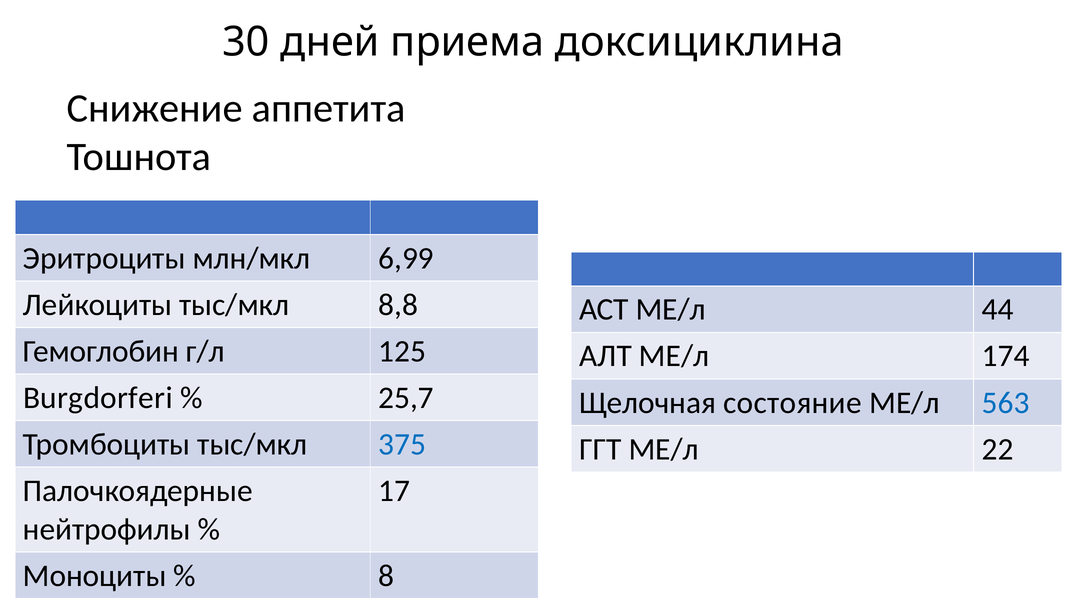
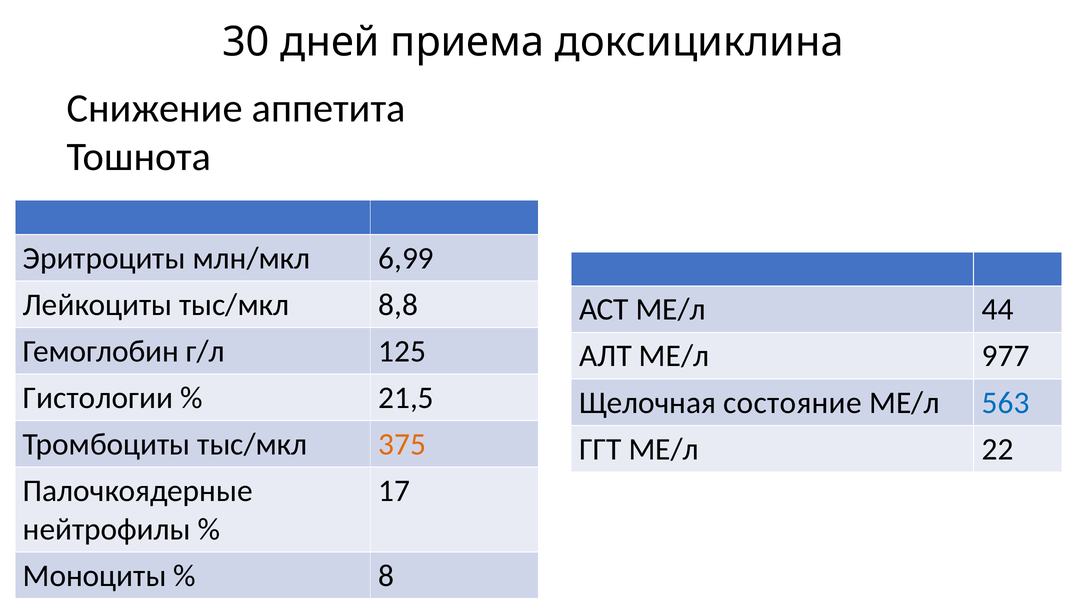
174: 174 -> 977 (1006, 356)
Burgdorferi: Burgdorferi -> Гистологии (98, 398)
25,7: 25,7 -> 21,5 (406, 398)
375 colour: blue -> orange (402, 444)
